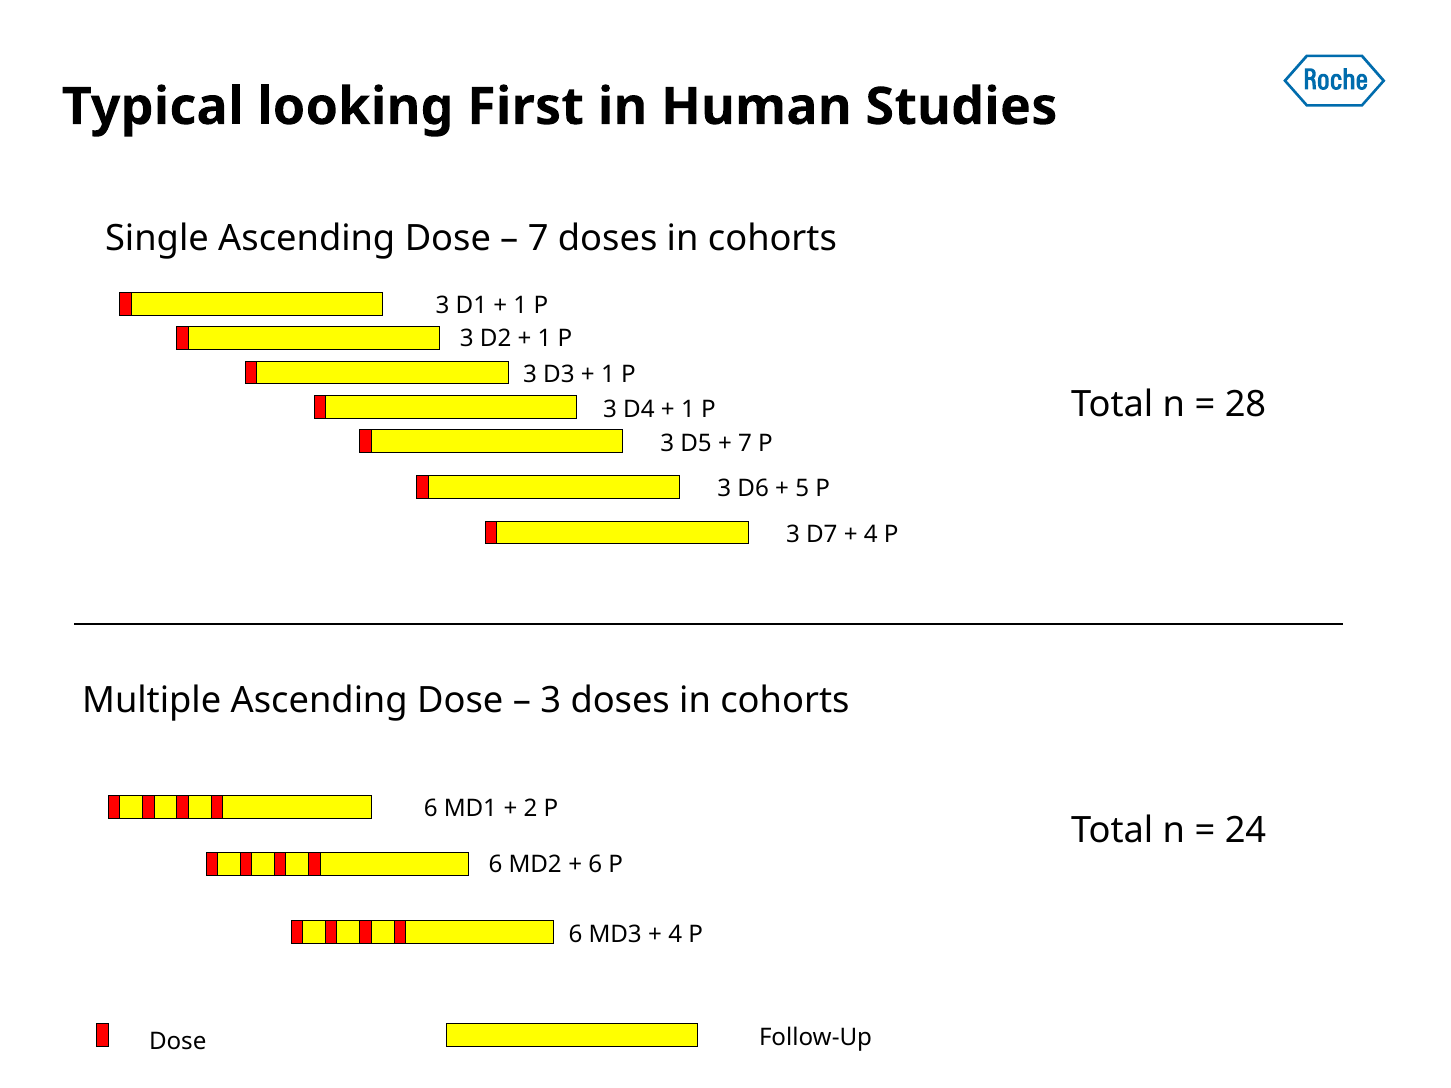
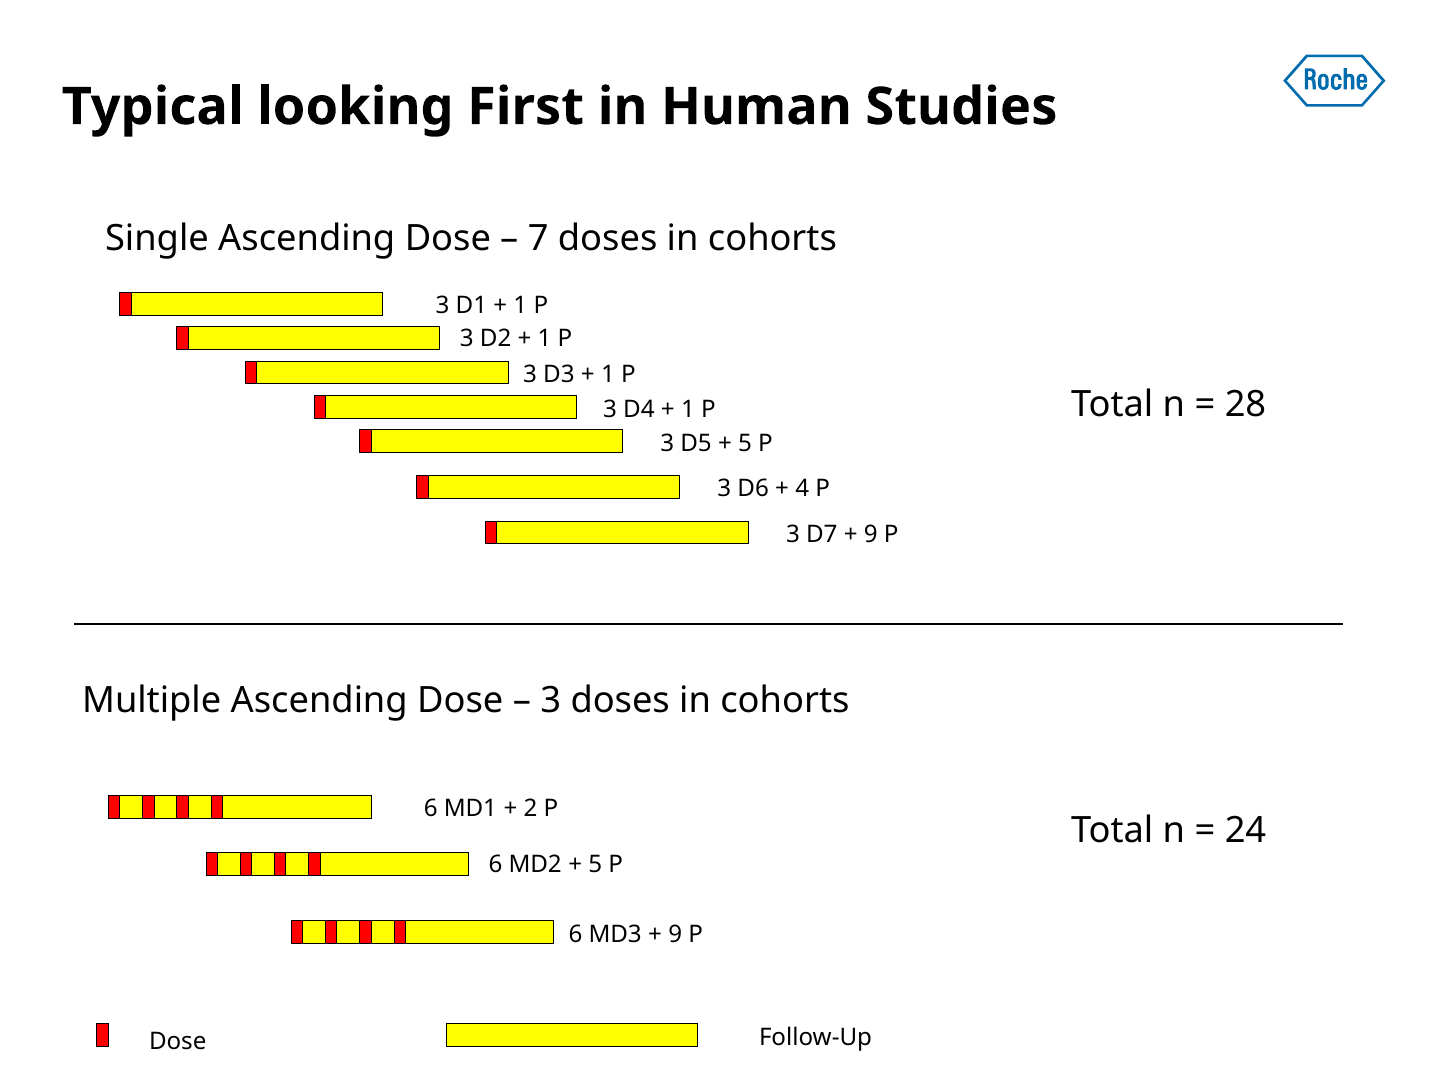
7: 7 -> 5 (745, 443)
5: 5 -> 4 (802, 489)
4: 4 -> 9 (871, 535)
6: 6 -> 5 (595, 865)
4: 4 -> 9 (675, 935)
